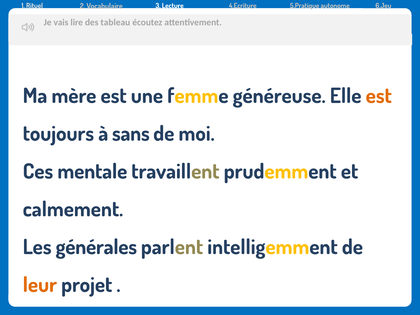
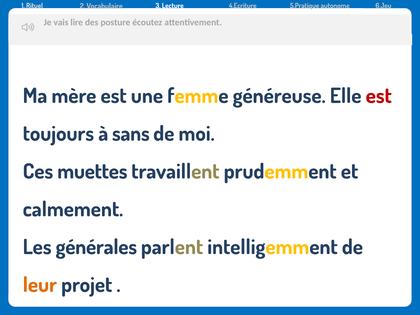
tableau: tableau -> posture (115, 23)
est colour: orange -> red (379, 96)
mentale: mentale -> muettes (92, 172)
